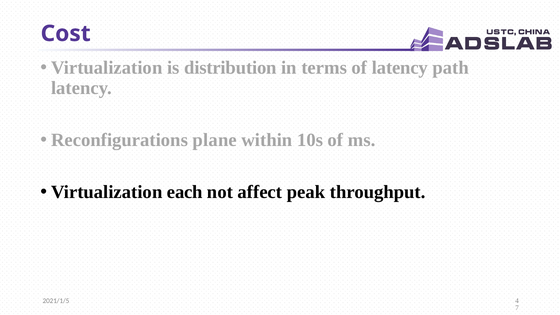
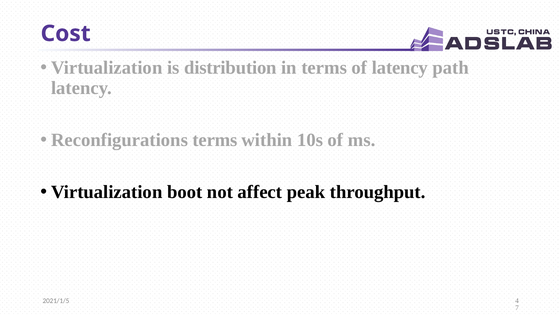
Reconfigurations plane: plane -> terms (215, 140)
each: each -> boot (185, 192)
